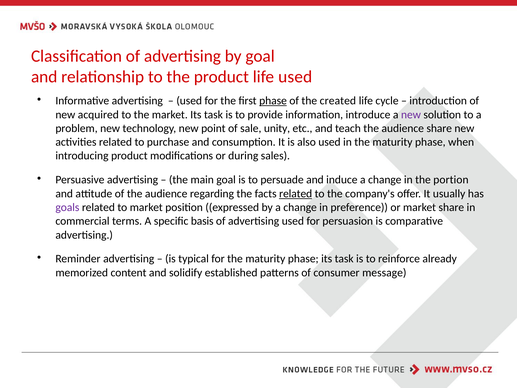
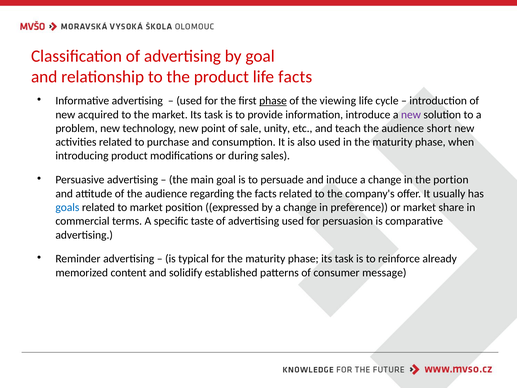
life used: used -> facts (295, 77)
created: created -> viewing (338, 101)
audience share: share -> short (439, 128)
related underline: present -> none (296, 193)
goals colour: purple -> blue (67, 207)
basis: basis -> taste (202, 221)
